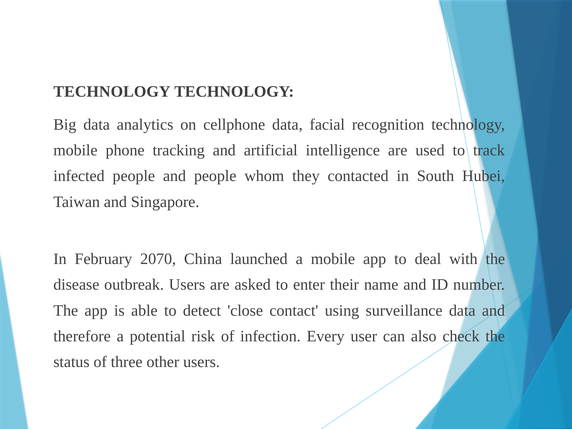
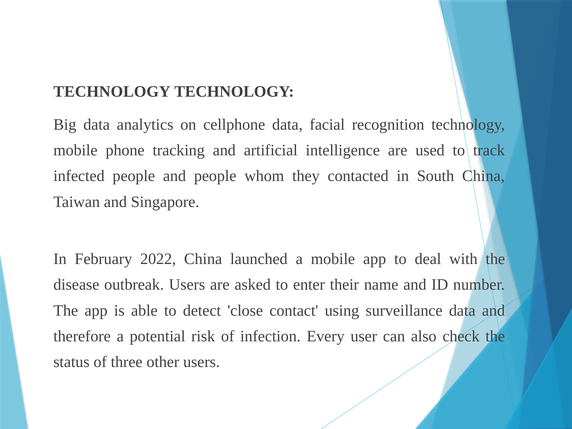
South Hubei: Hubei -> China (483, 176)
2070: 2070 -> 2022 (158, 259)
